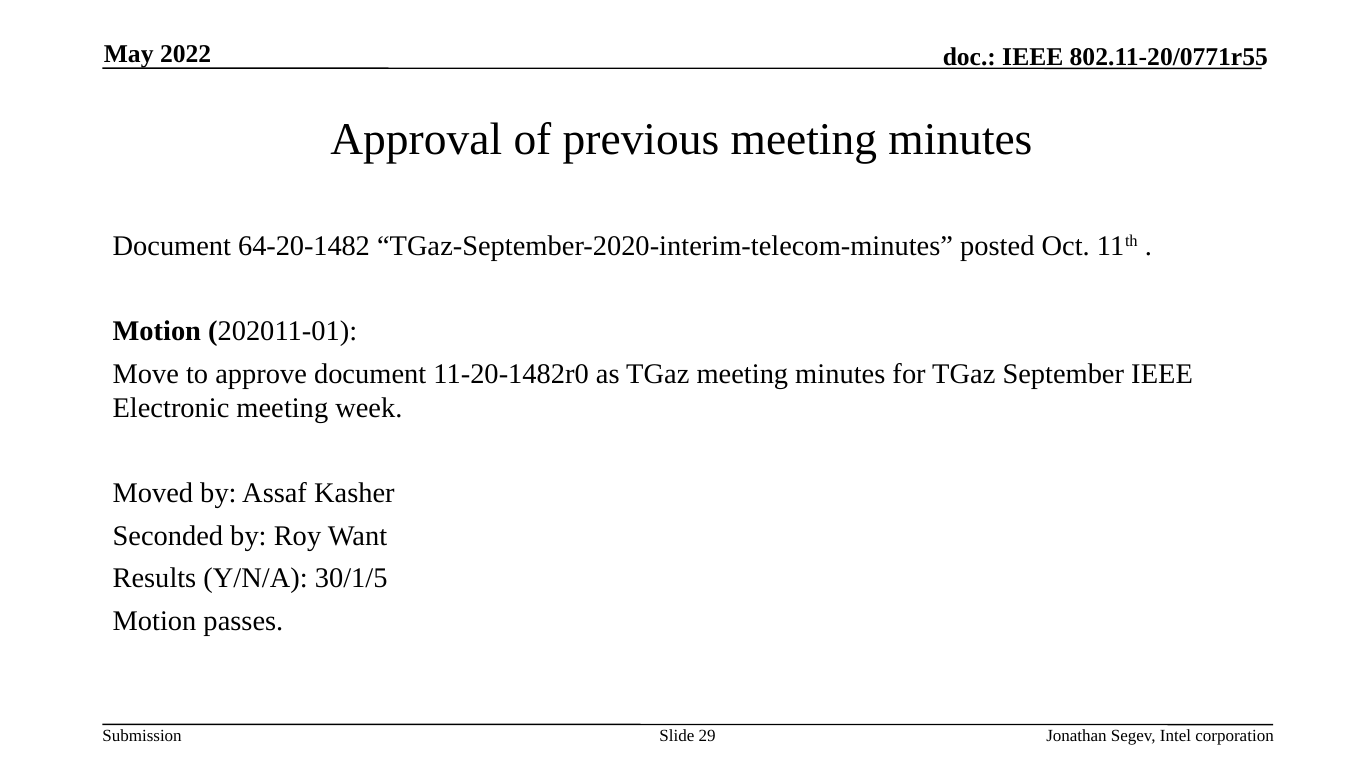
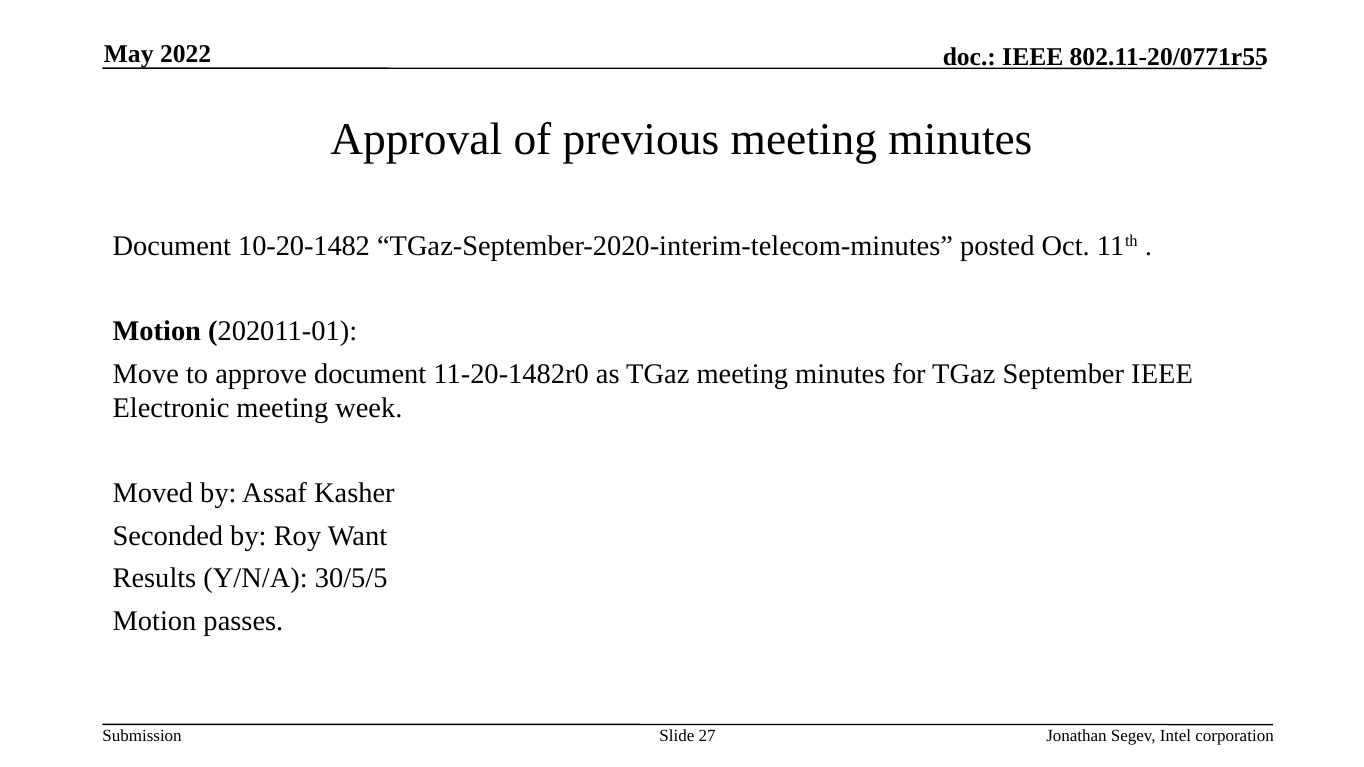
64-20-1482: 64-20-1482 -> 10-20-1482 (304, 246)
30/1/5: 30/1/5 -> 30/5/5 (351, 579)
29: 29 -> 27 (707, 736)
